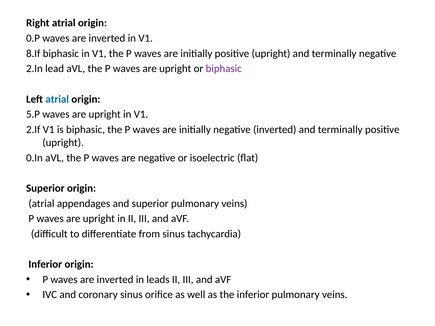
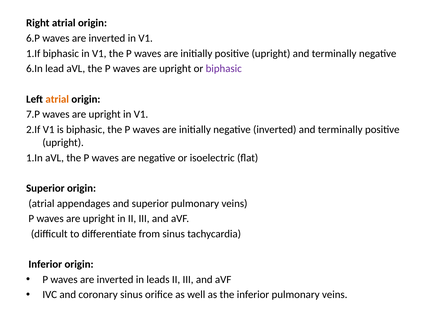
0.P: 0.P -> 6.P (33, 38)
8.If: 8.If -> 1.If (33, 54)
2.In: 2.In -> 6.In (34, 69)
atrial colour: blue -> orange (57, 99)
5.P: 5.P -> 7.P (33, 114)
0.In: 0.In -> 1.In (34, 158)
